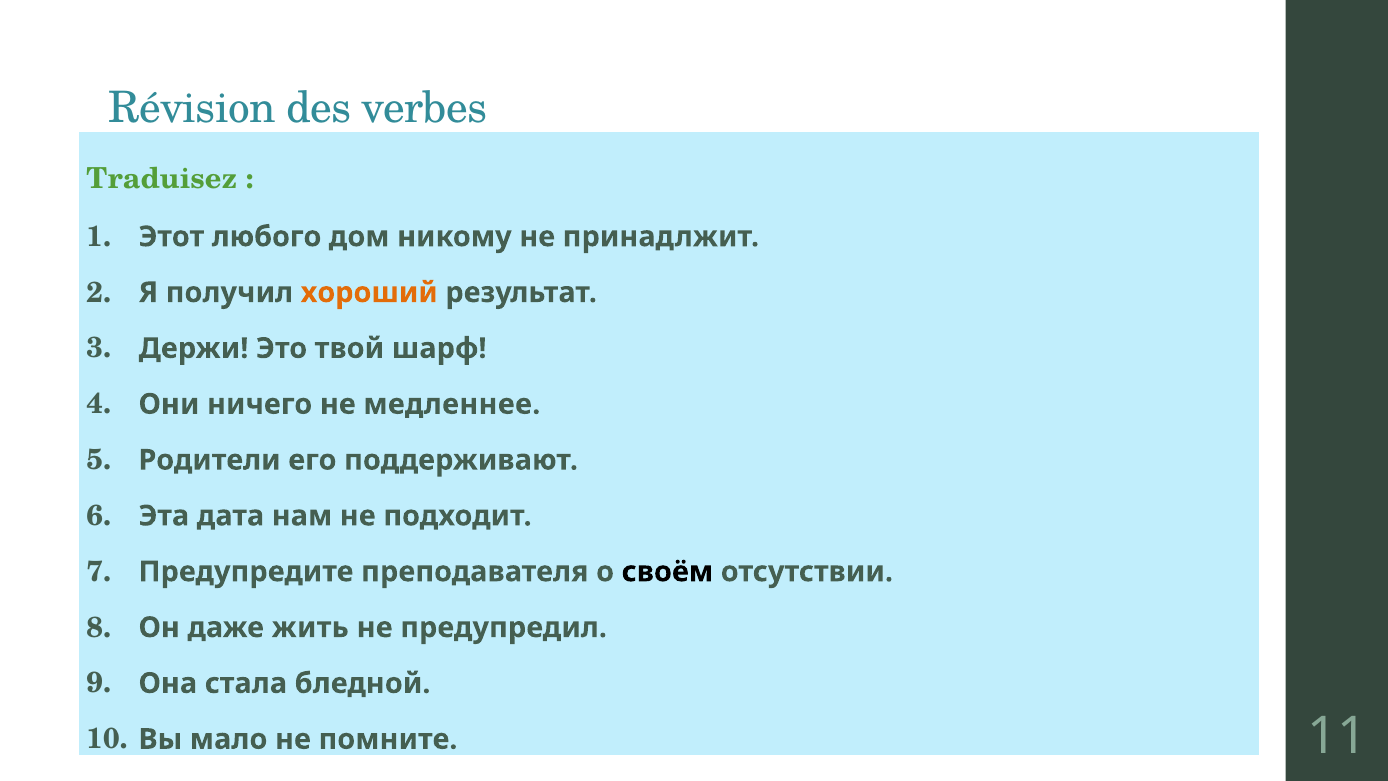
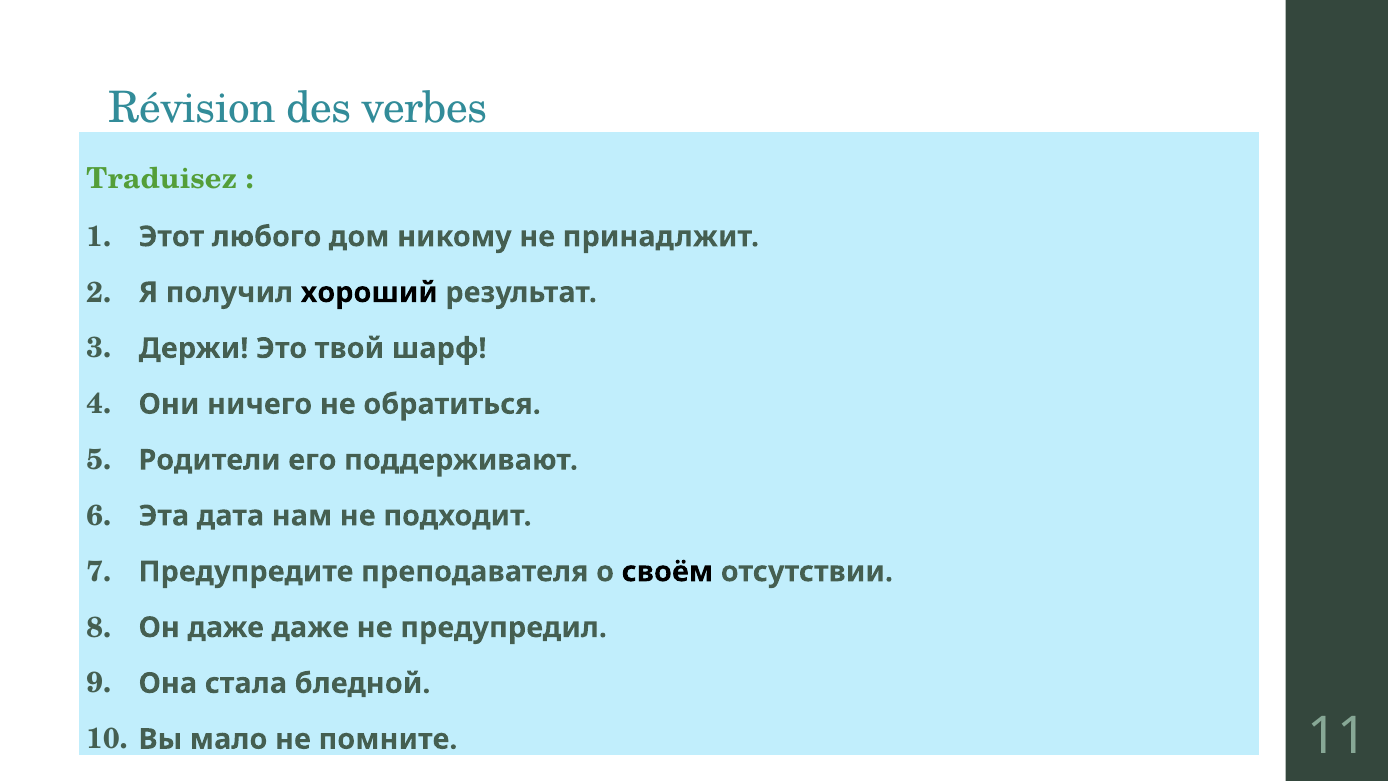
хороший colour: orange -> black (369, 292)
медленнее: медленнее -> обратиться (452, 404)
даже жить: жить -> даже (310, 627)
